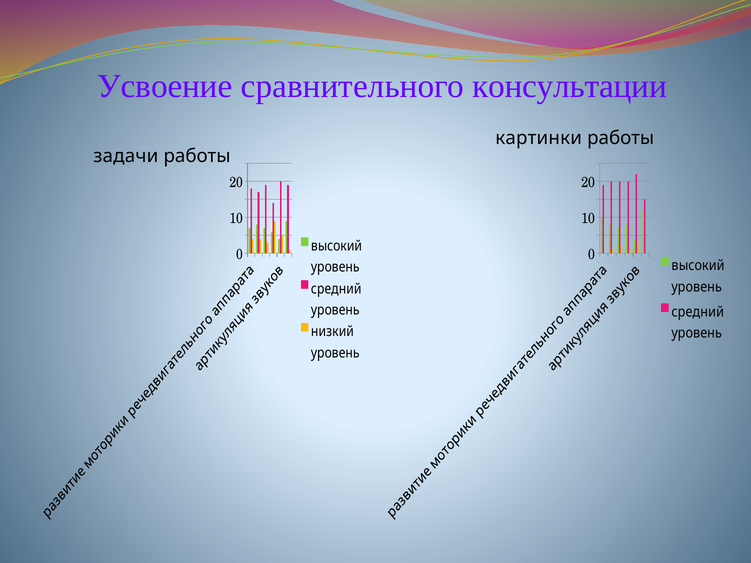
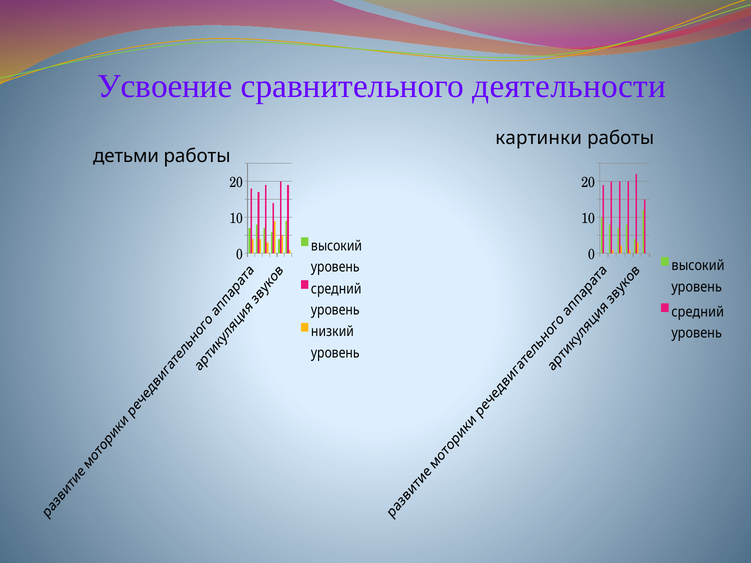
консультации: консультации -> деятельности (569, 86)
задачи: задачи -> детьми (126, 156)
